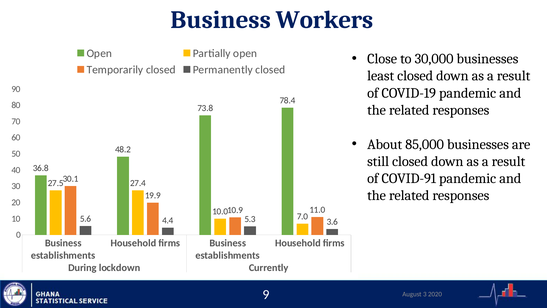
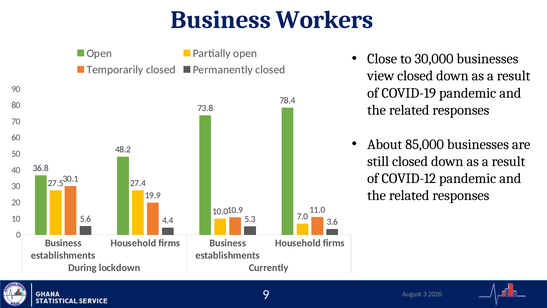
least: least -> view (381, 76)
COVID-91: COVID-91 -> COVID-12 (409, 178)
